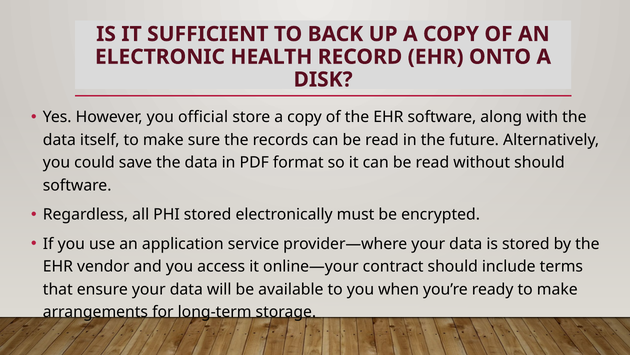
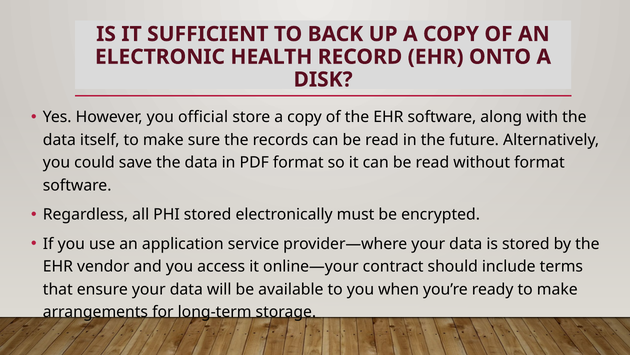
without should: should -> format (539, 162)
